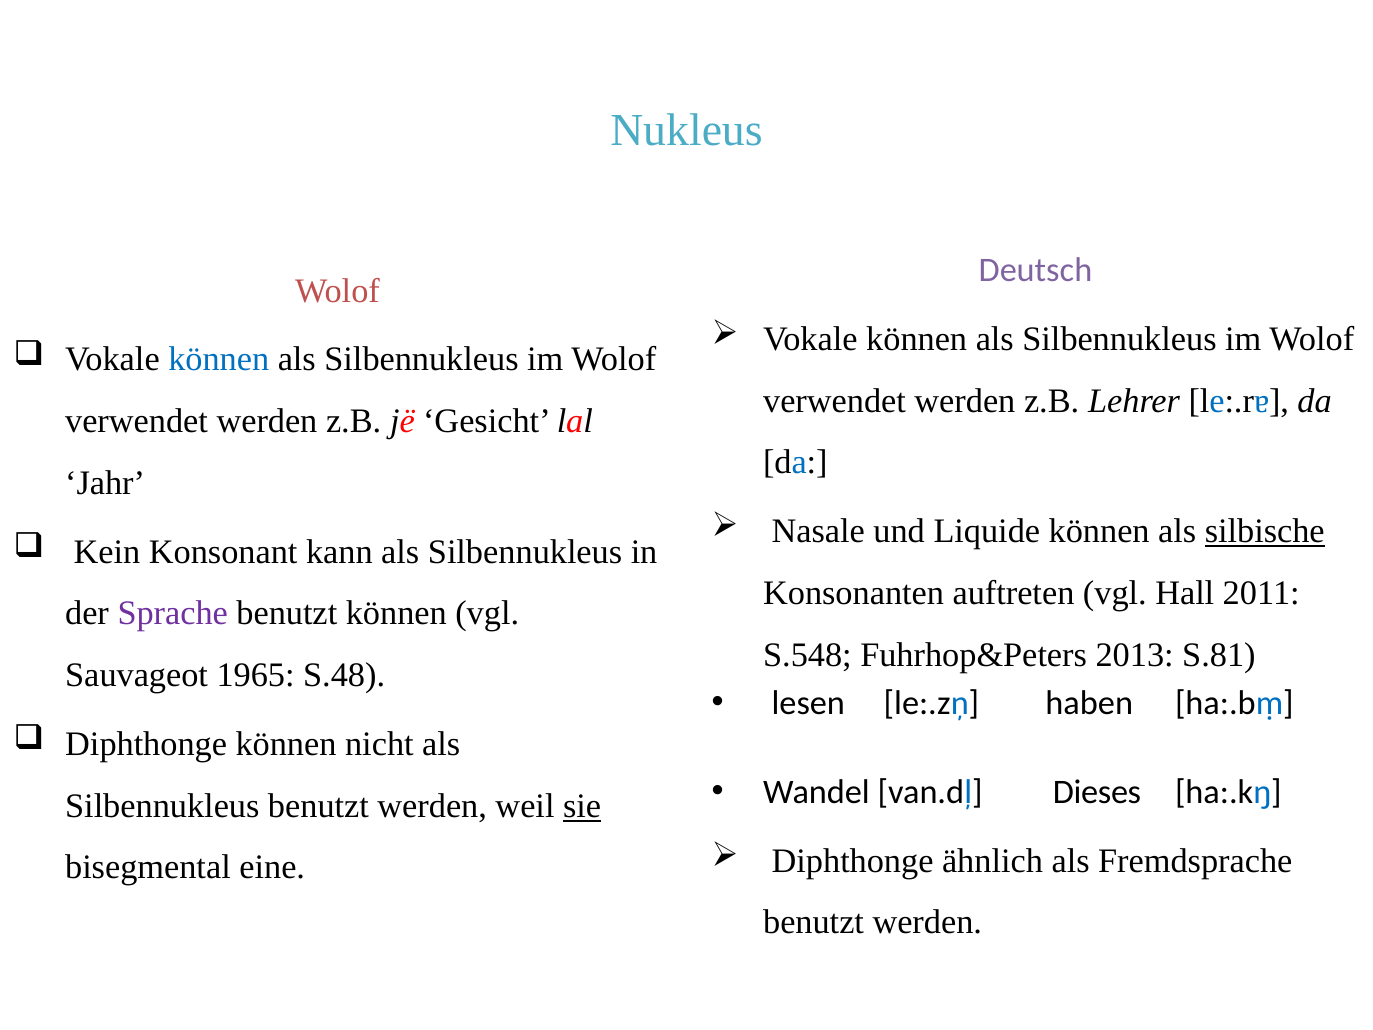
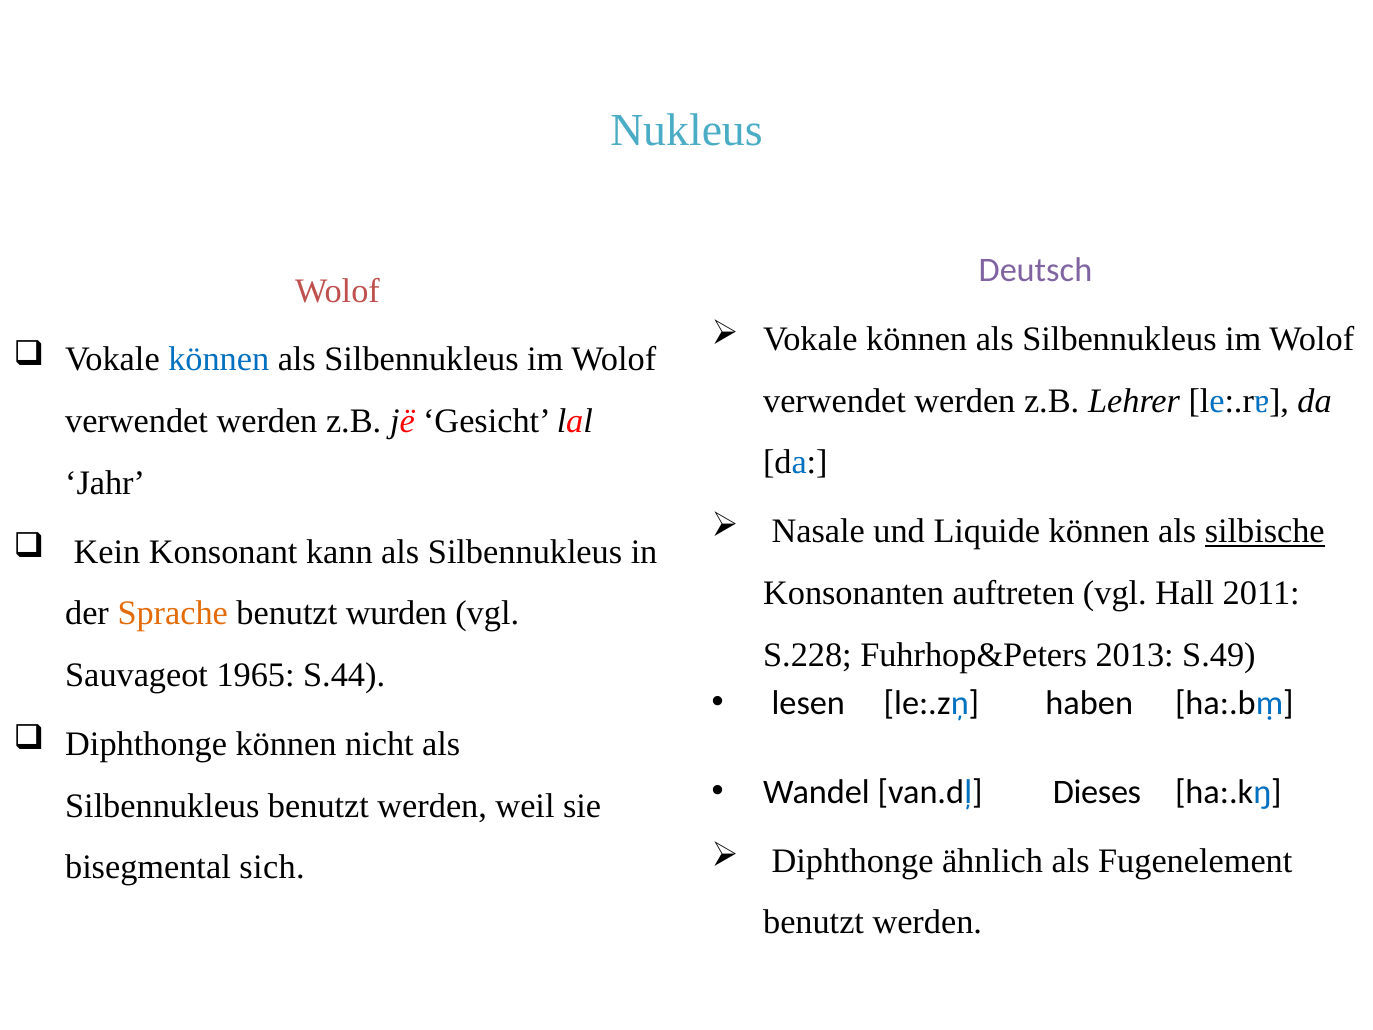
Sprache colour: purple -> orange (173, 613)
benutzt können: können -> wurden (396, 613)
S.548: S.548 -> S.228 (807, 655)
S.81: S.81 -> S.49 (1219, 655)
S.48: S.48 -> S.44 (344, 675)
sie underline: present -> none (582, 806)
Fremdsprache: Fremdsprache -> Fugenelement (1195, 861)
eine: eine -> sich (272, 867)
